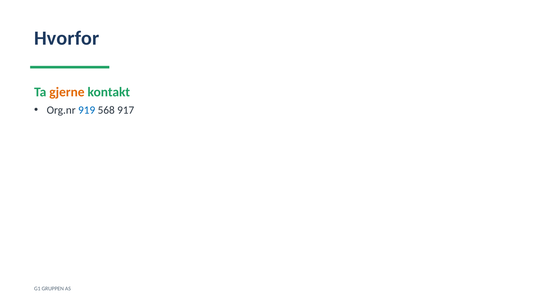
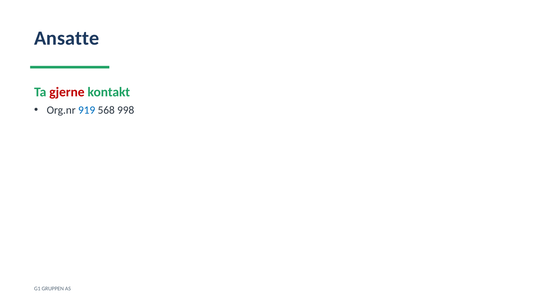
Hvorfor: Hvorfor -> Ansatte (67, 38)
gjerne colour: orange -> red (67, 92)
917: 917 -> 998 (126, 110)
